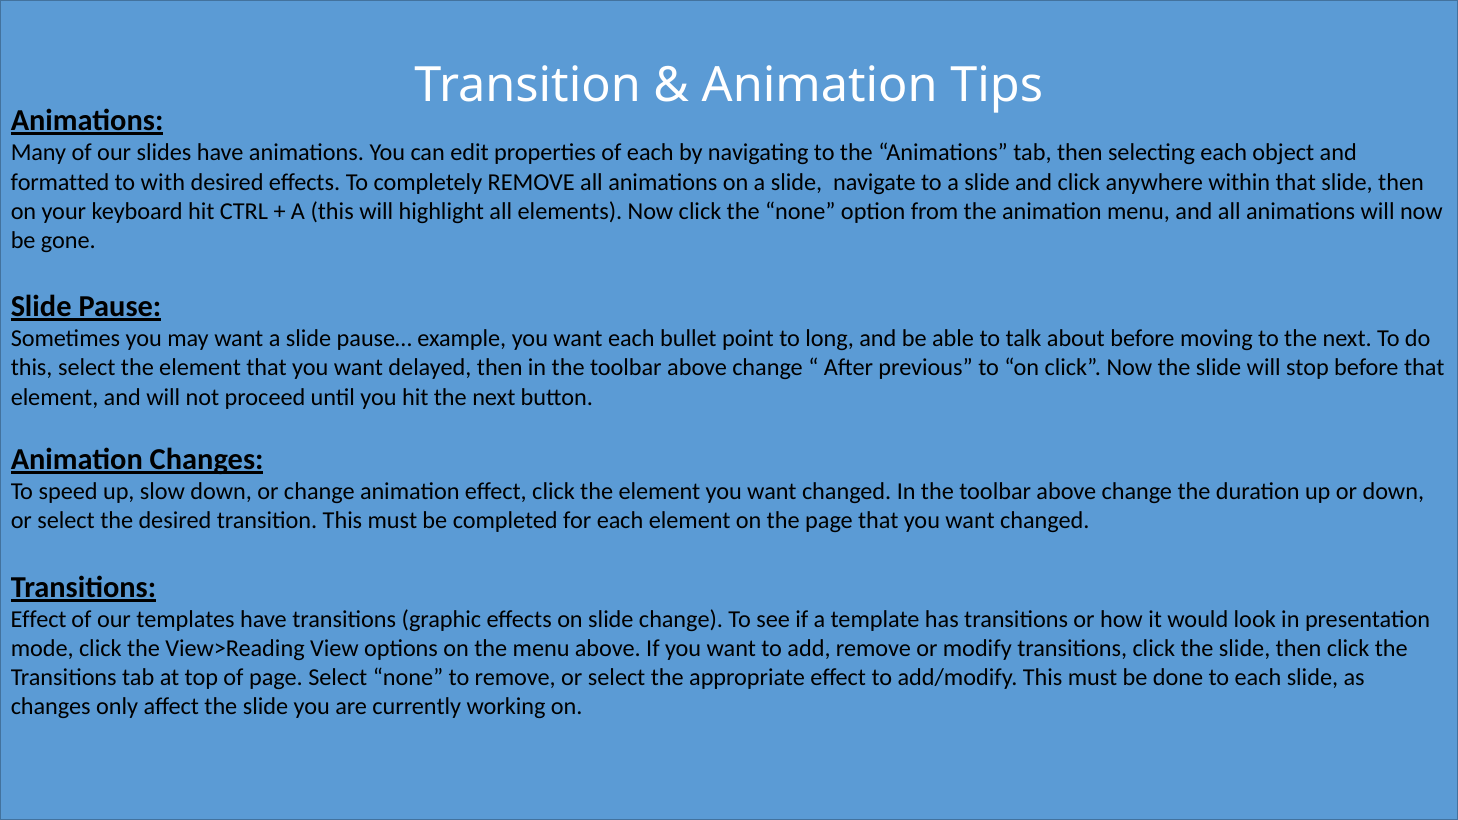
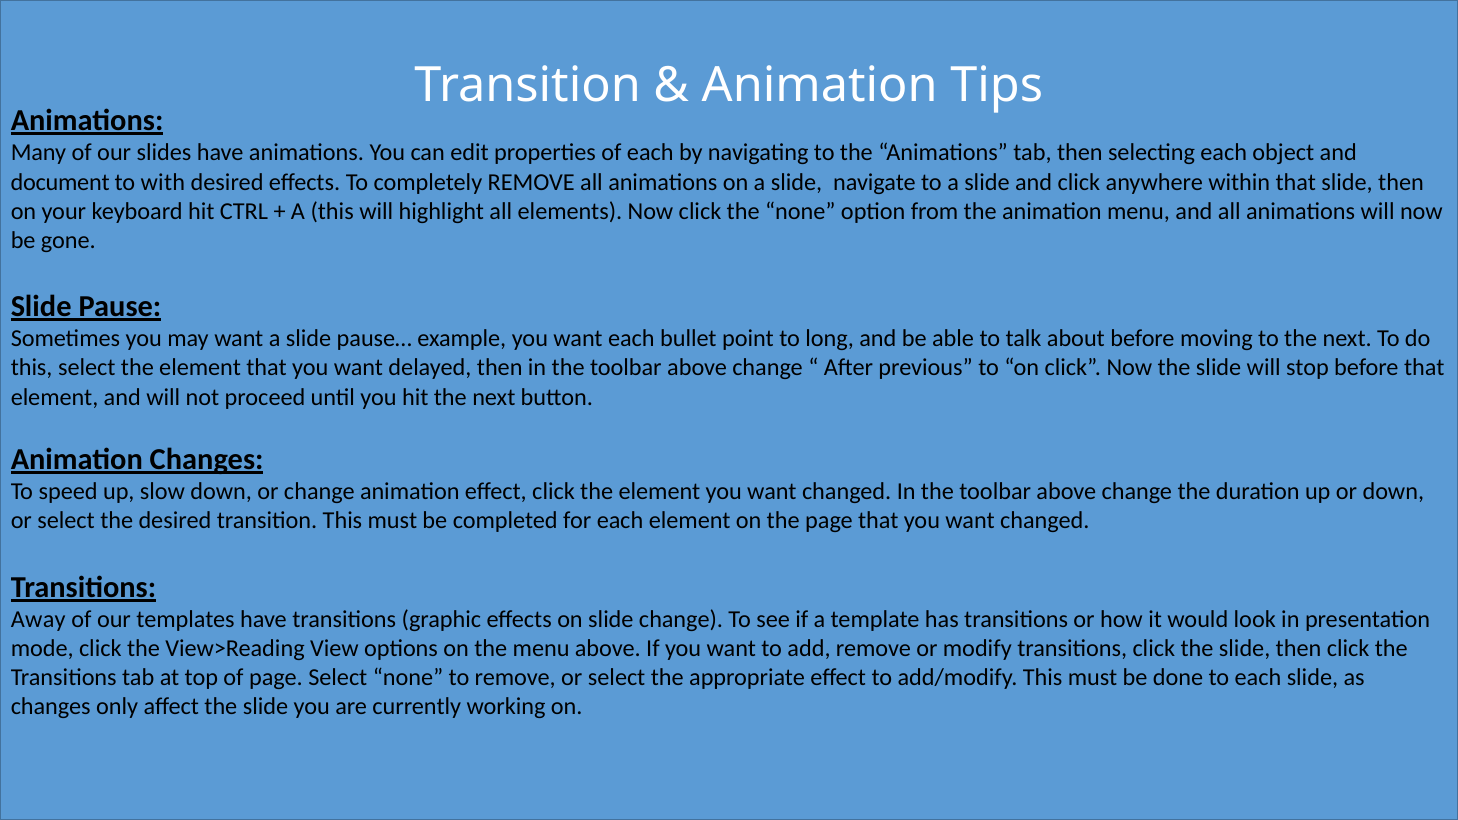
formatted: formatted -> document (60, 182)
Effect: Effect -> Away (38, 619)
